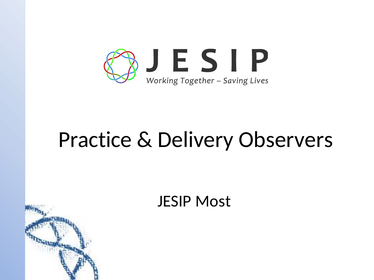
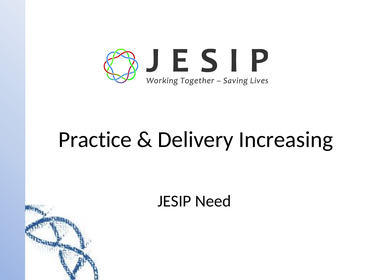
Observers: Observers -> Increasing (286, 140)
Most: Most -> Need (213, 202)
